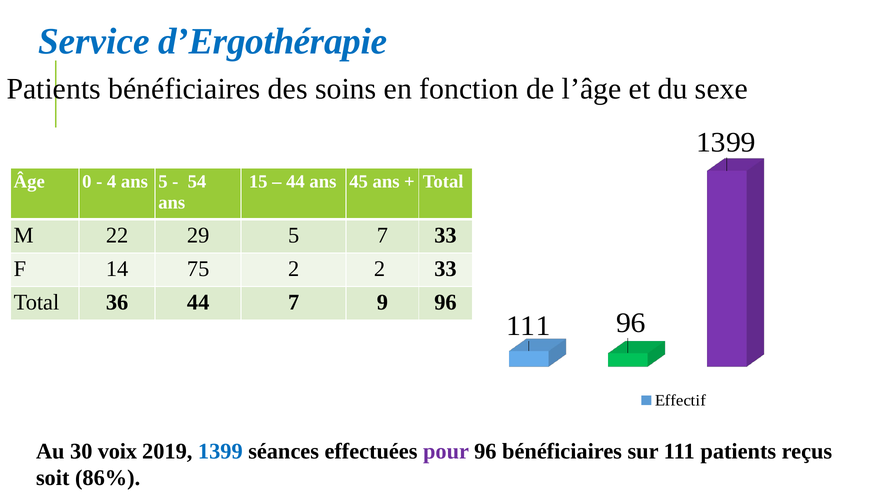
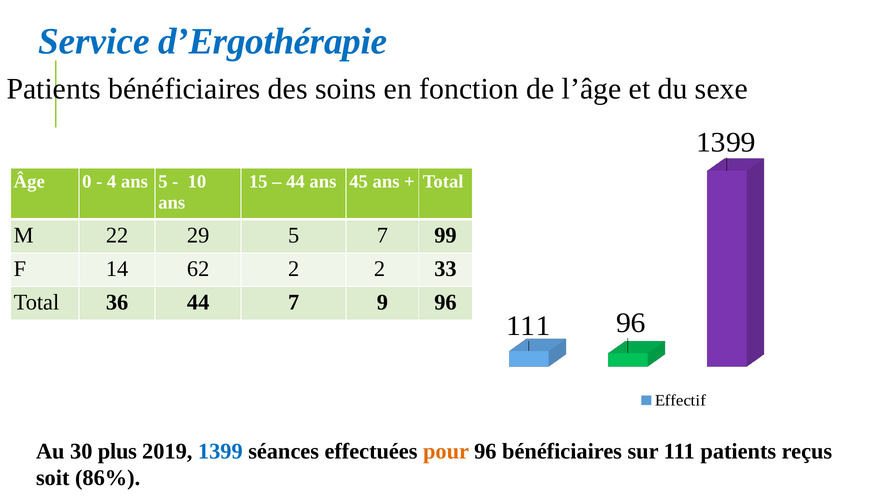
54: 54 -> 10 (197, 182)
7 33: 33 -> 99 (445, 235)
75: 75 -> 62 (198, 269)
voix: voix -> plus (117, 451)
pour colour: purple -> orange (446, 451)
